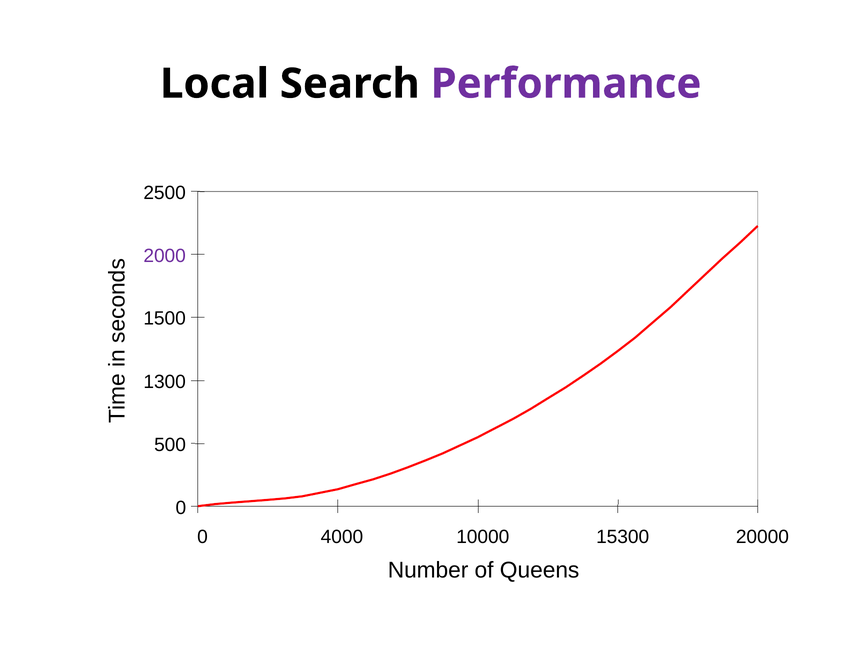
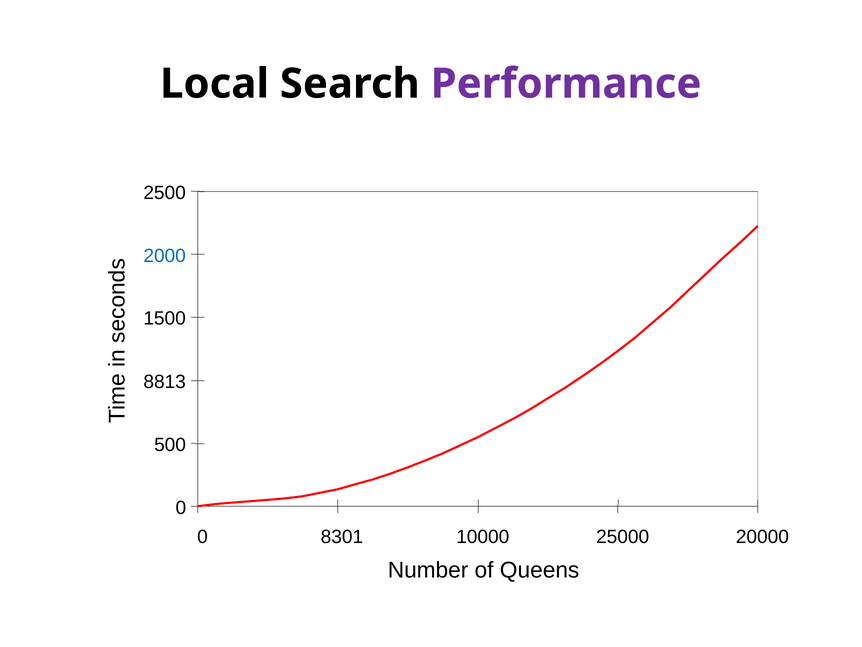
2000 colour: purple -> blue (165, 256)
1300: 1300 -> 8813 (165, 382)
4000: 4000 -> 8301 (342, 536)
15300: 15300 -> 25000 (623, 536)
